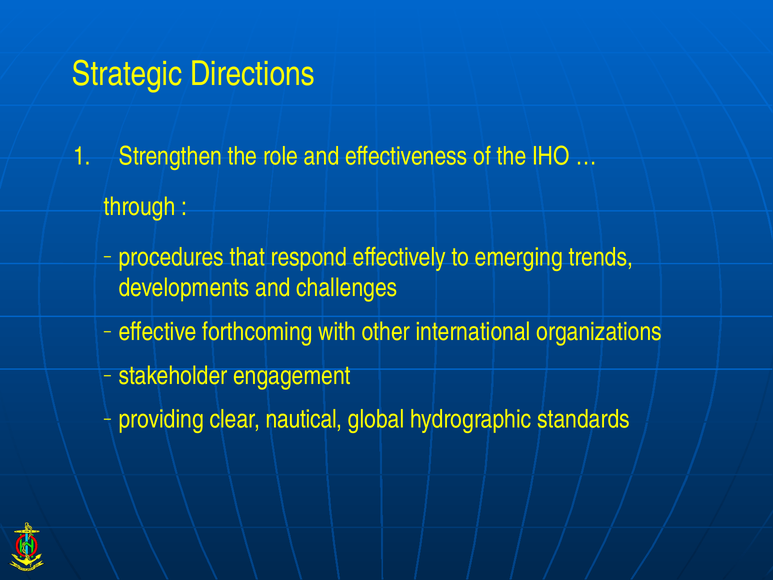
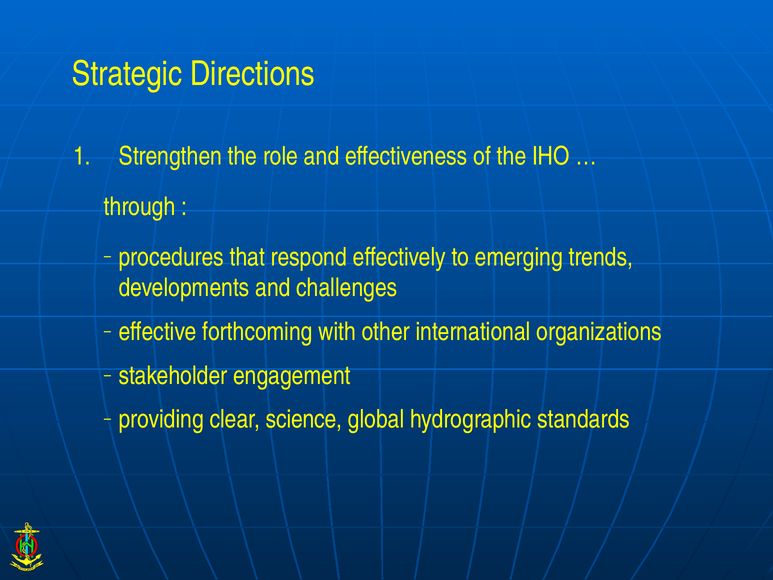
nautical: nautical -> science (304, 419)
